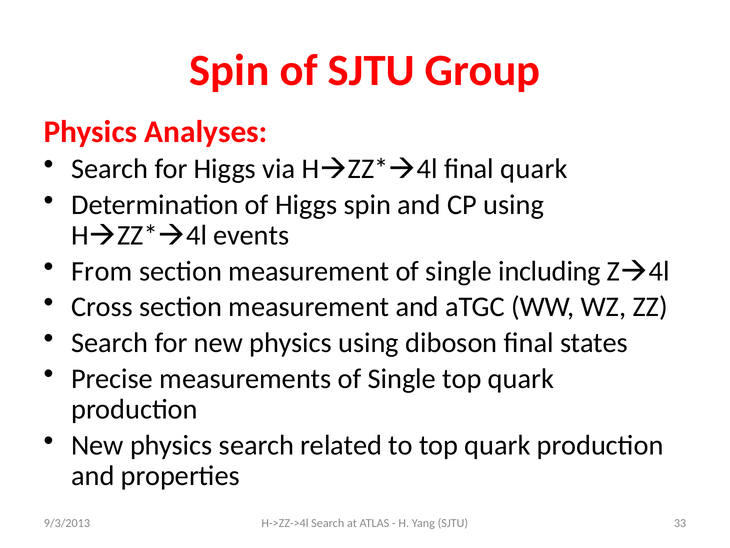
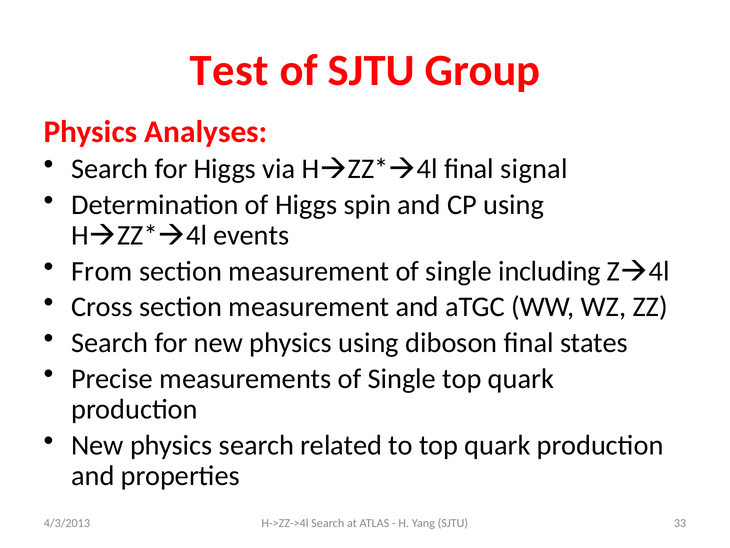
Spin: Spin -> Test (229, 71)
final quark: quark -> signal (534, 169)
9/3/2013: 9/3/2013 -> 4/3/2013 (67, 523)
